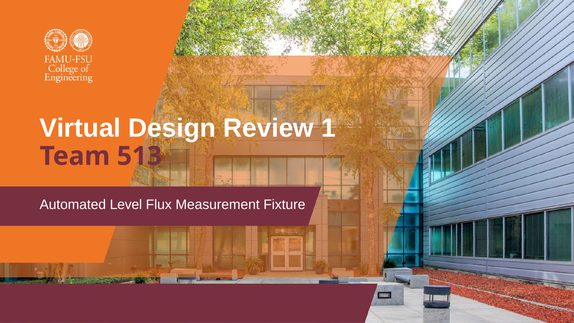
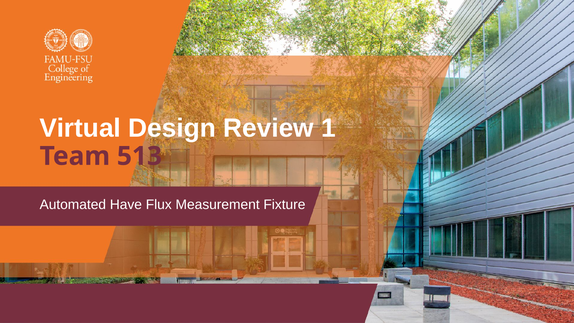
Level: Level -> Have (126, 205)
